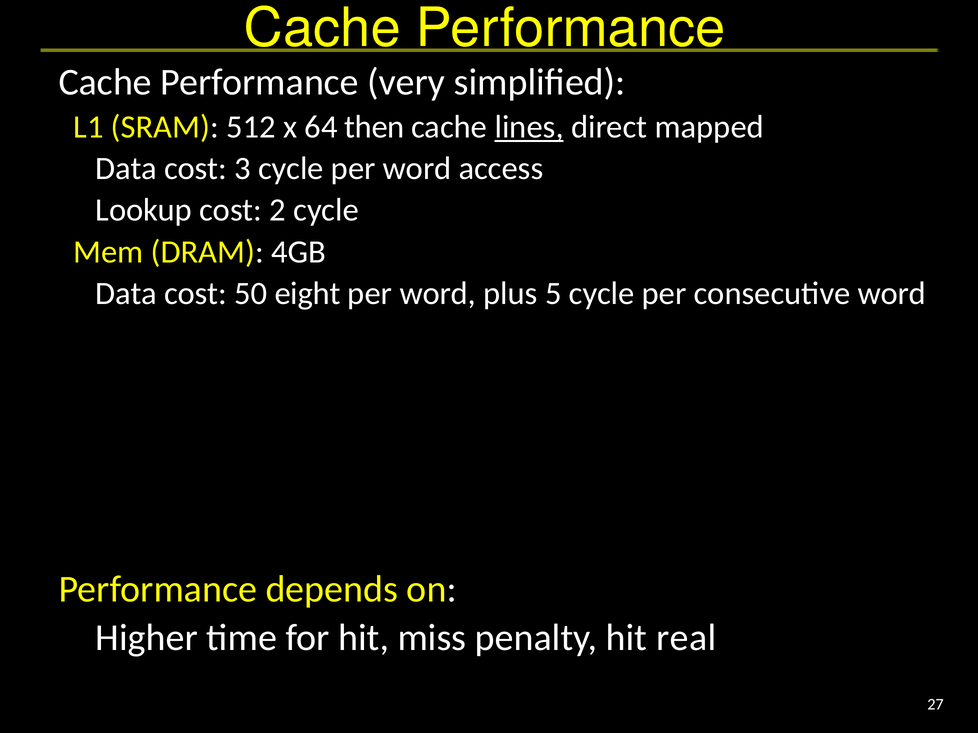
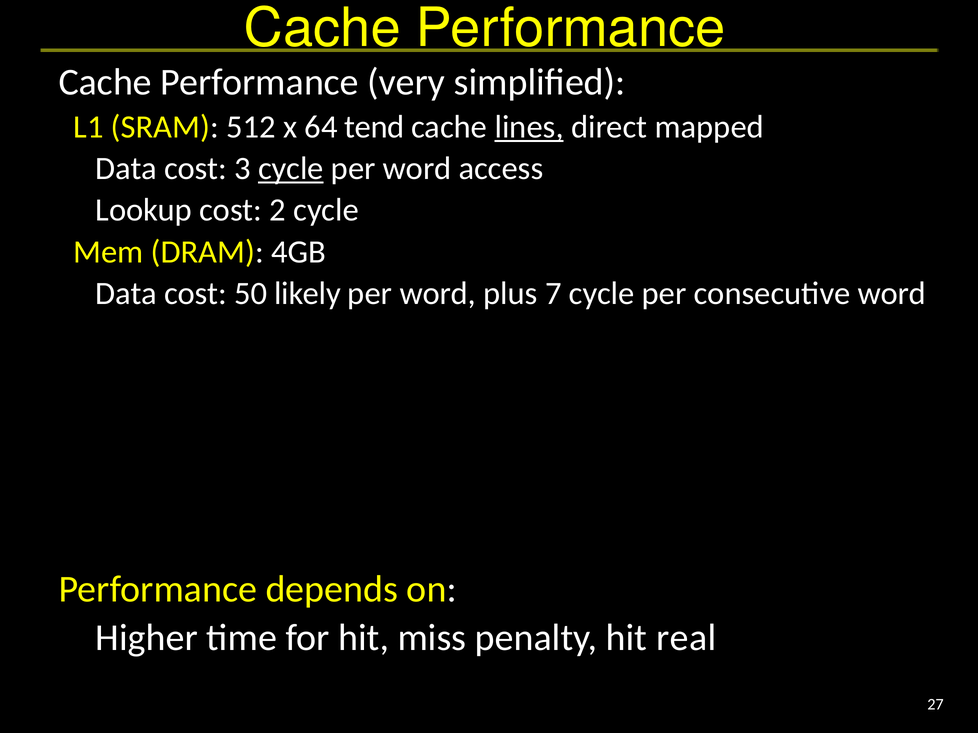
then: then -> tend (374, 127)
cycle underline: none -> present (291, 169)
eight: eight -> likely (308, 294)
5: 5 -> 7 (553, 294)
